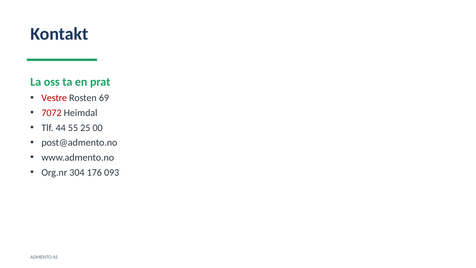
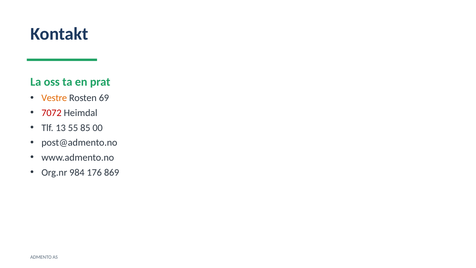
Vestre colour: red -> orange (54, 98)
44: 44 -> 13 (61, 128)
25: 25 -> 85 (85, 128)
304: 304 -> 984 (77, 172)
093: 093 -> 869 (112, 172)
